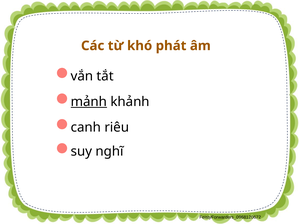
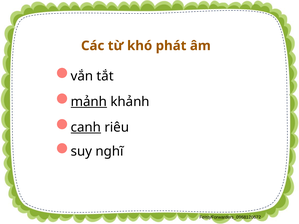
canh underline: none -> present (86, 127)
